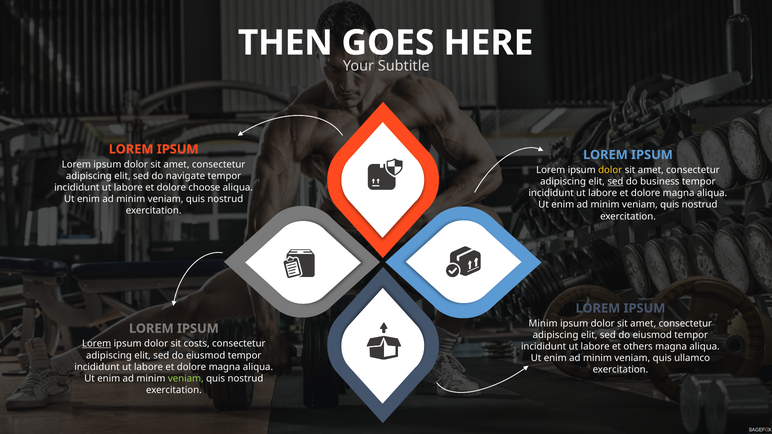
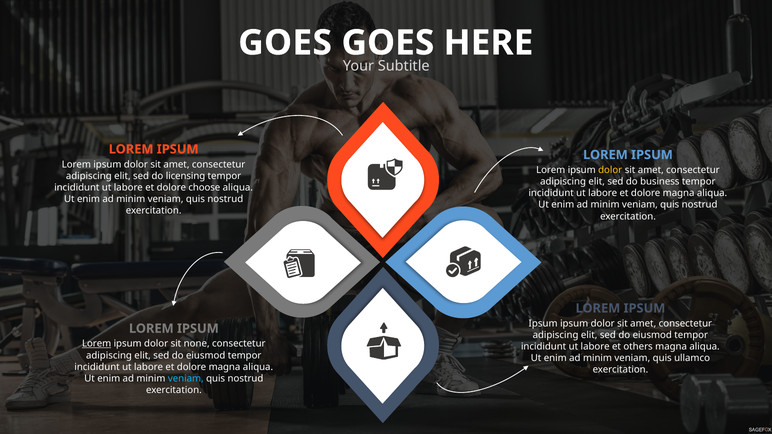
THEN: THEN -> GOES (285, 43)
navigate: navigate -> licensing (186, 176)
sed underline: present -> none (615, 182)
Minim: Minim -> Ipsum (543, 324)
costs: costs -> none (197, 344)
veniam colour: light green -> light blue (186, 379)
